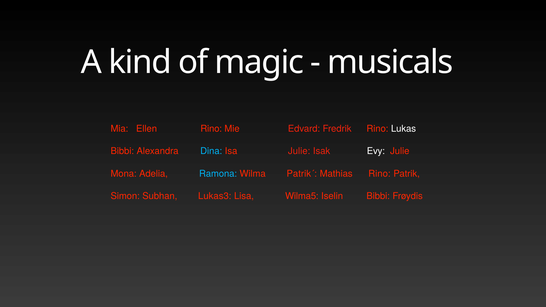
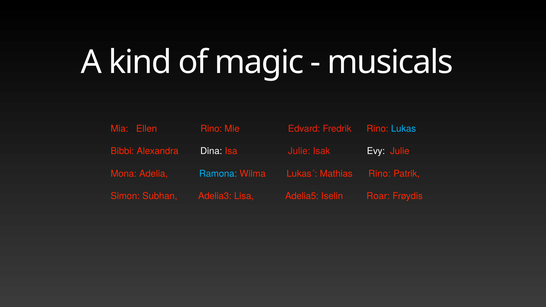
Lukas colour: white -> light blue (404, 129)
Dina colour: light blue -> white (211, 151)
Patrik´: Patrik´ -> Lukas´ (302, 174)
Lukas3: Lukas3 -> Adelia3 (215, 196)
Wilma5: Wilma5 -> Adelia5 (302, 196)
Iselin Bibbi: Bibbi -> Roar (378, 196)
